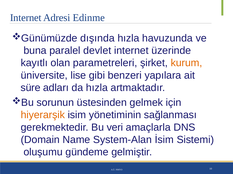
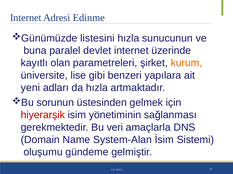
dışında: dışında -> listesini (97, 38)
havuzunda: havuzunda -> sunucunun (167, 38)
süre: süre -> yeni (30, 88)
hiyerarşik colour: orange -> red (43, 115)
